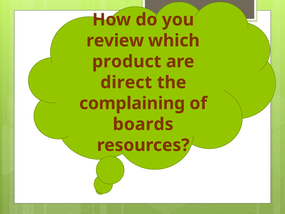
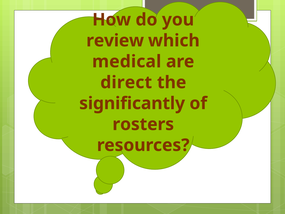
product: product -> medical (127, 61)
complaining: complaining -> significantly (132, 103)
boards: boards -> rosters (143, 124)
